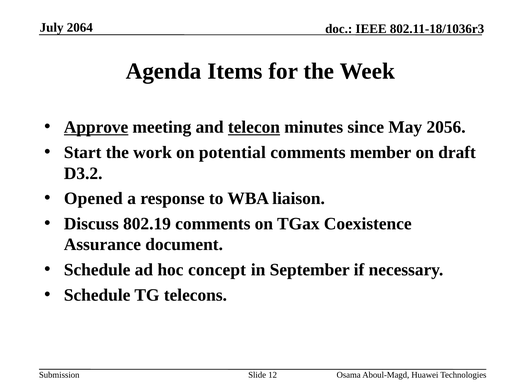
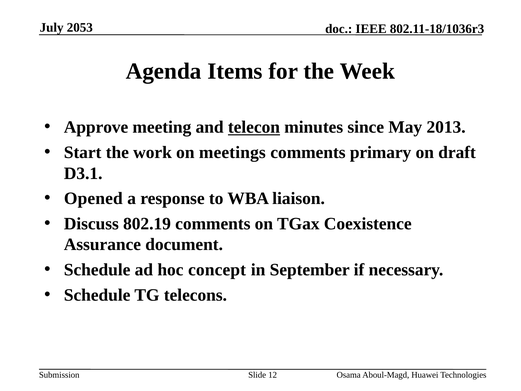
2064: 2064 -> 2053 (80, 28)
Approve underline: present -> none (96, 127)
2056: 2056 -> 2013 (446, 127)
potential: potential -> meetings (232, 152)
member: member -> primary (381, 152)
D3.2: D3.2 -> D3.1 (83, 173)
